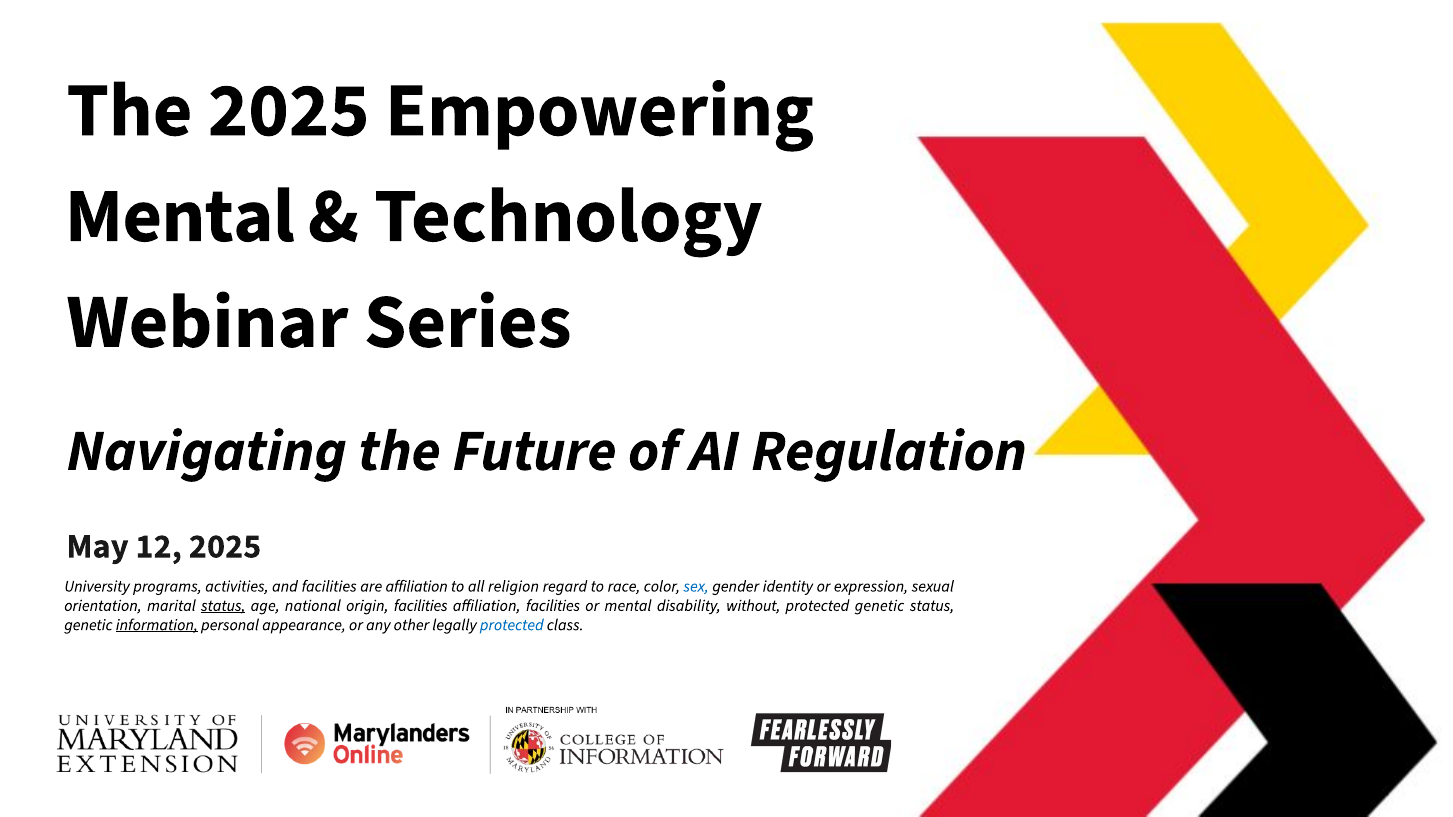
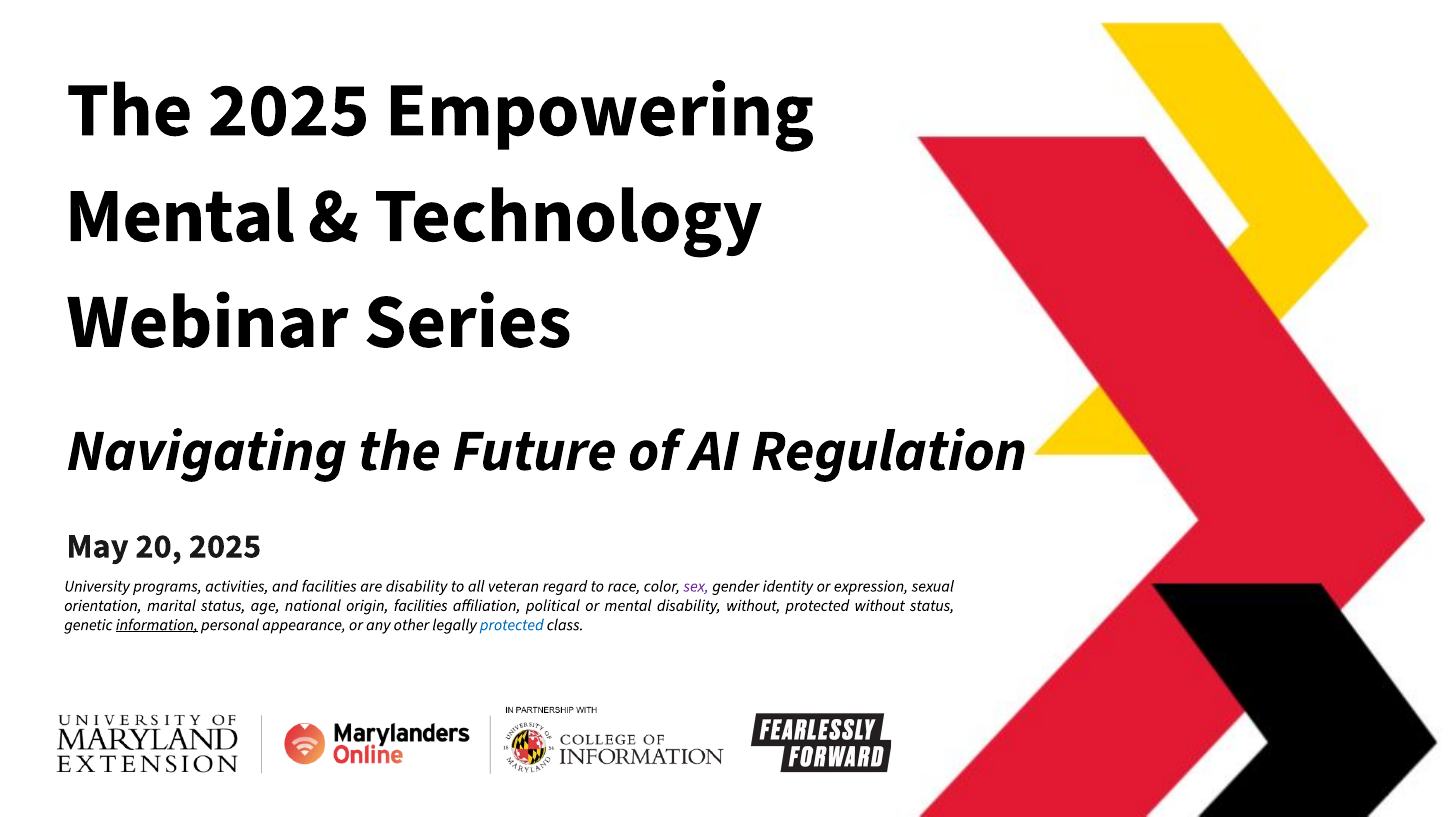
12: 12 -> 20 (159, 546)
are affiliation: affiliation -> disability (416, 586)
religion: religion -> veteran (513, 586)
sex colour: blue -> purple (696, 586)
status underline: present -> none (223, 606)
affiliation facilities: facilities -> political (553, 606)
protected genetic: genetic -> without (880, 606)
